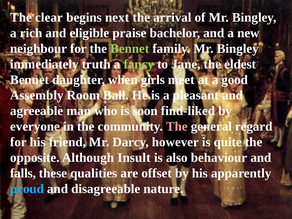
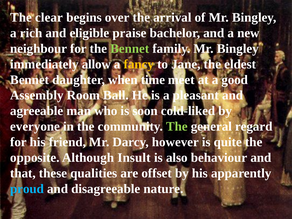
next: next -> over (117, 17)
truth: truth -> allow (96, 64)
fancy colour: light green -> yellow (139, 64)
girls: girls -> time (153, 80)
find-liked: find-liked -> cold-liked (188, 111)
The colour: pink -> light green (177, 126)
falls: falls -> that (23, 173)
